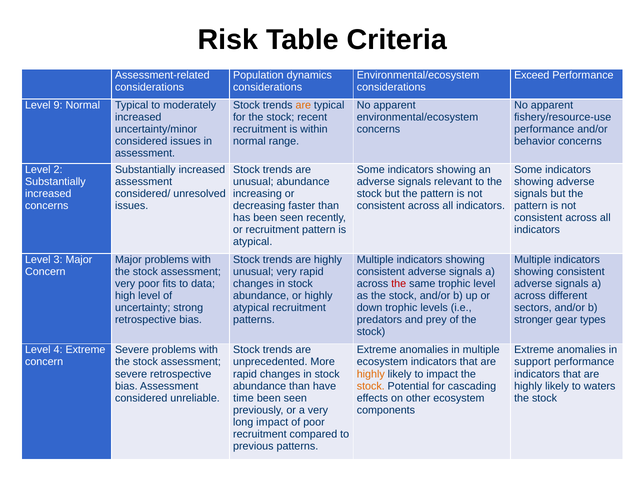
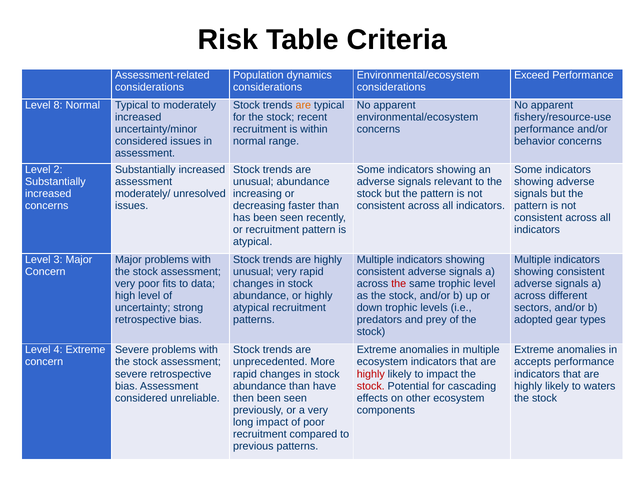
Level 9: 9 -> 8 (58, 105)
considered/: considered/ -> moderately/ (143, 194)
stronger: stronger -> adopted (533, 320)
support: support -> accepts (533, 362)
highly colour: orange -> red (371, 374)
stock colour: orange -> red (371, 386)
time: time -> then (244, 398)
